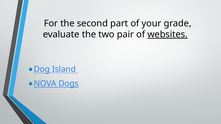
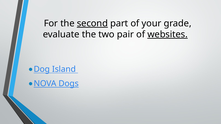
second underline: none -> present (92, 23)
